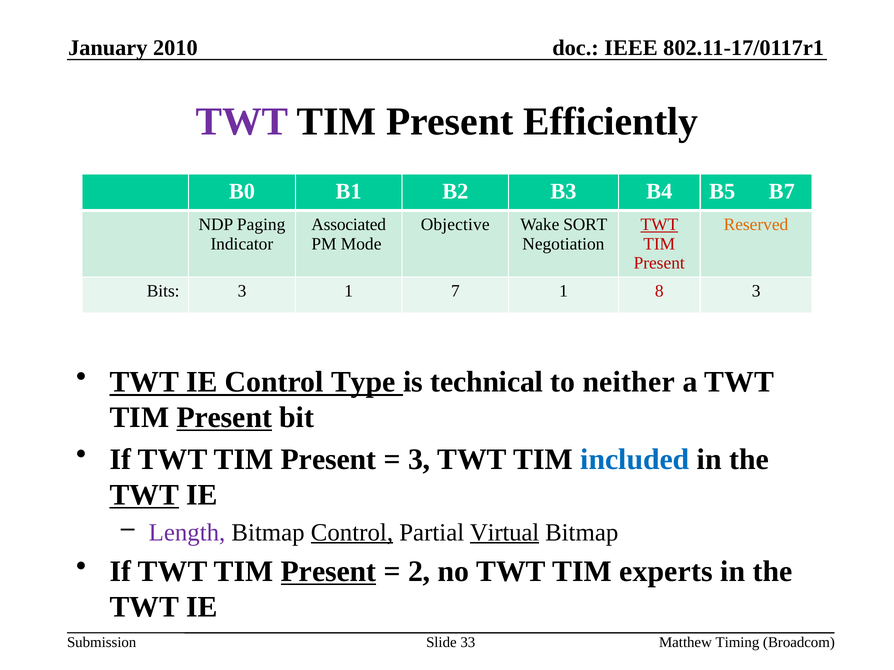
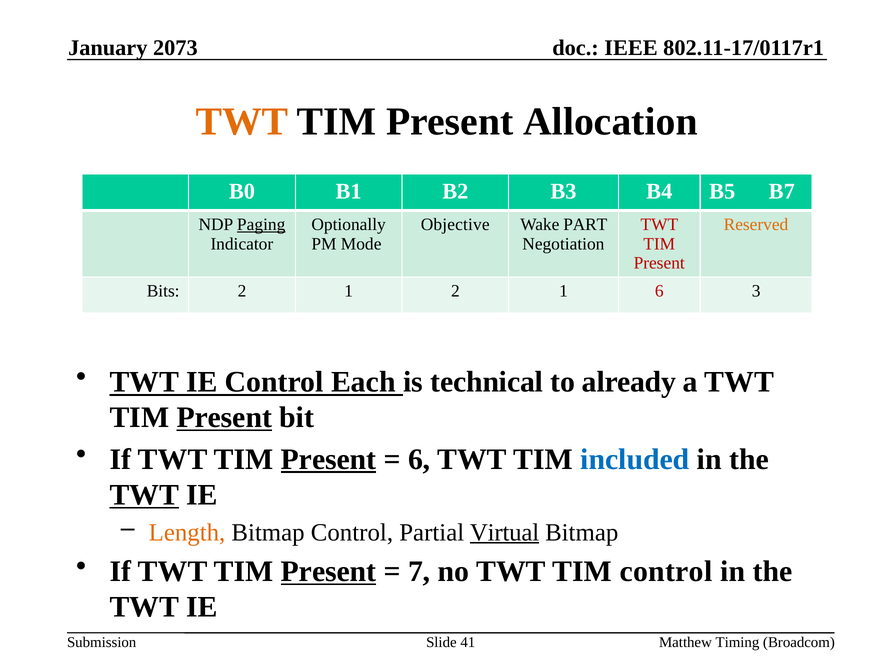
2010: 2010 -> 2073 (175, 48)
TWT colour: purple -> orange (242, 122)
Efficiently: Efficiently -> Allocation (611, 122)
Paging underline: none -> present (261, 225)
Associated: Associated -> Optionally (349, 225)
SORT: SORT -> PART (585, 225)
TWT underline: present -> none (659, 225)
Bits 3: 3 -> 2 (242, 291)
1 7: 7 -> 2 (455, 291)
1 8: 8 -> 6 (659, 291)
Type: Type -> Each (363, 382)
neither: neither -> already (629, 382)
Present underline: none -> present (329, 460)
3: 3 -> 6 (419, 460)
Length colour: purple -> orange (187, 533)
Control underline: present -> none (352, 533)
2: 2 -> 7 (419, 572)
TIM experts: experts -> control (666, 572)
33: 33 -> 41 (468, 643)
